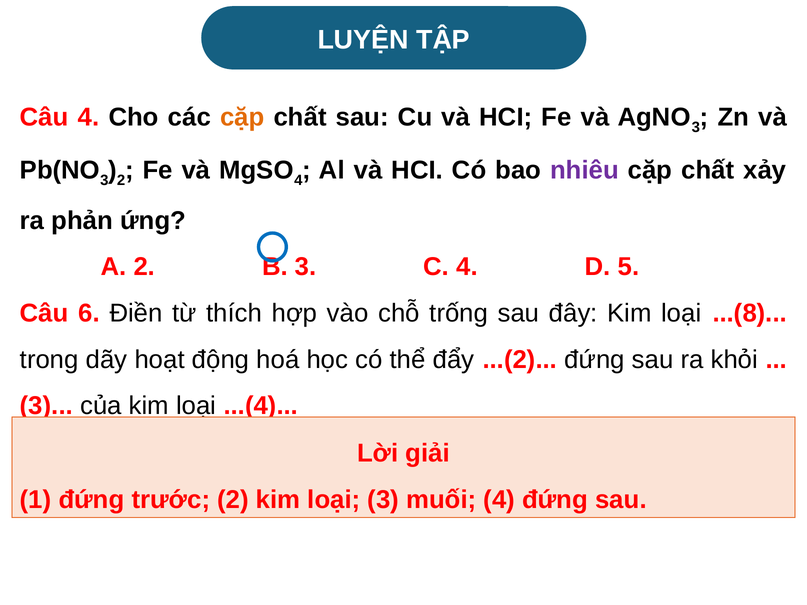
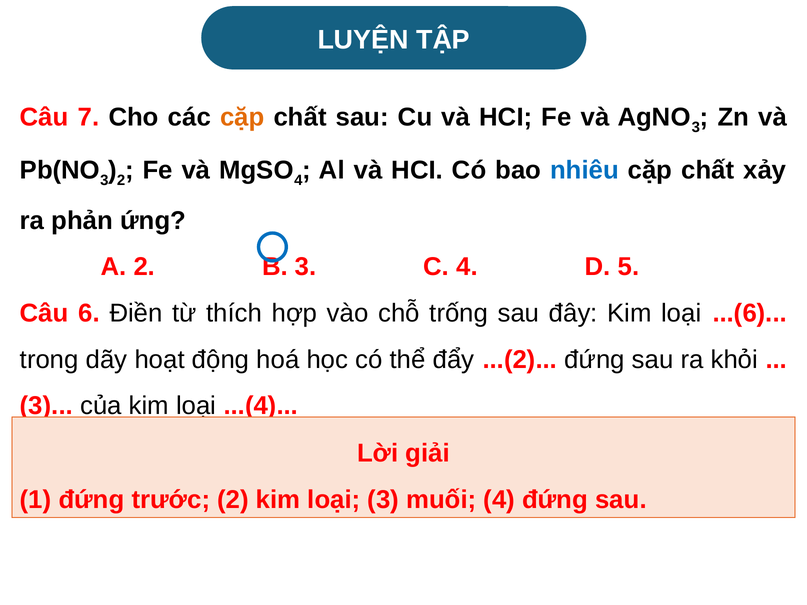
Câu 4: 4 -> 7 (89, 117)
nhiêu colour: purple -> blue (584, 170)
...(8: ...(8 -> ...(6 (750, 313)
